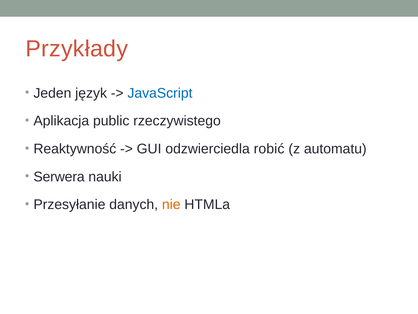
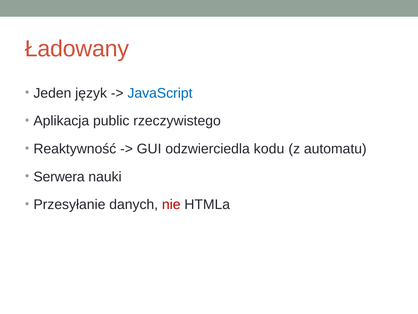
Przykłady: Przykłady -> Ładowany (77, 49)
robić: robić -> kodu (269, 149)
nie colour: orange -> red (171, 204)
